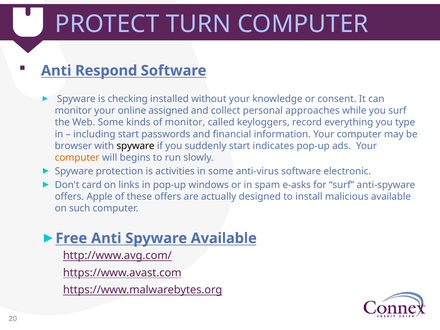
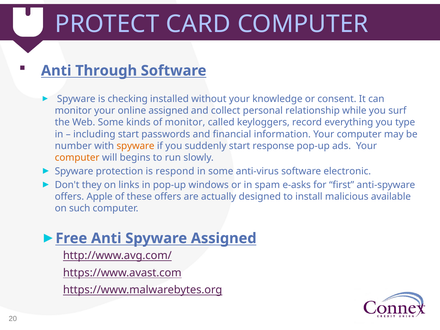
TURN: TURN -> CARD (198, 24)
Respond: Respond -> Through (106, 71)
approaches: approaches -> relationship (313, 111)
browser: browser -> number (73, 146)
spyware colour: black -> orange (136, 146)
indicates: indicates -> response (273, 146)
activities: activities -> respond (175, 171)
card: card -> they (92, 185)
for surf: surf -> first (342, 185)
Spyware Available: Available -> Assigned (224, 238)
